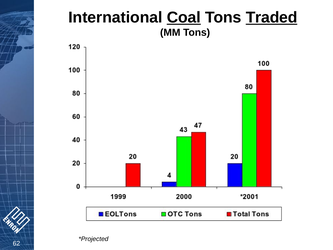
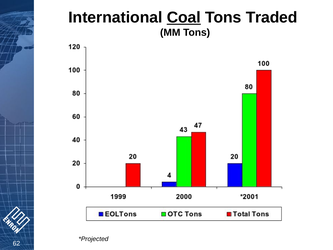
Traded underline: present -> none (272, 17)
